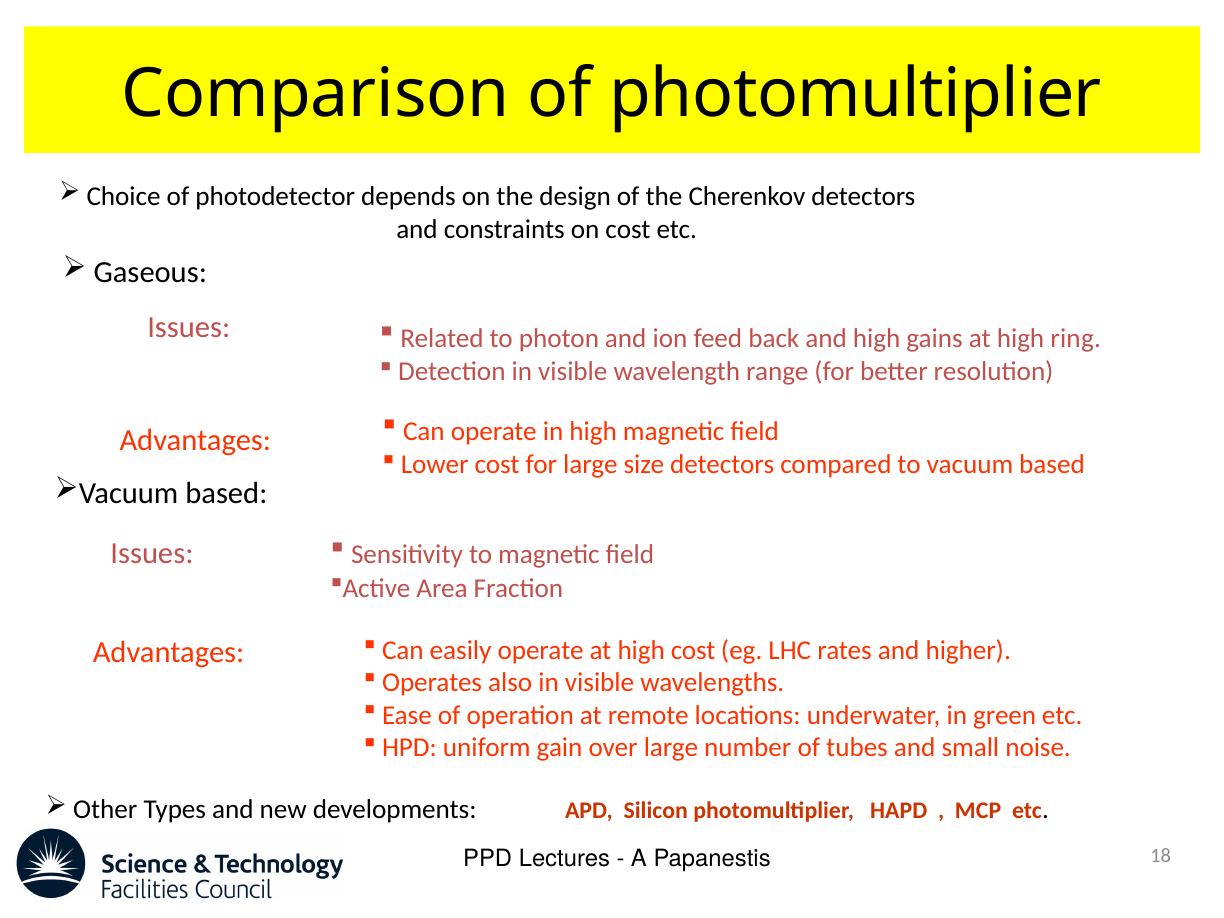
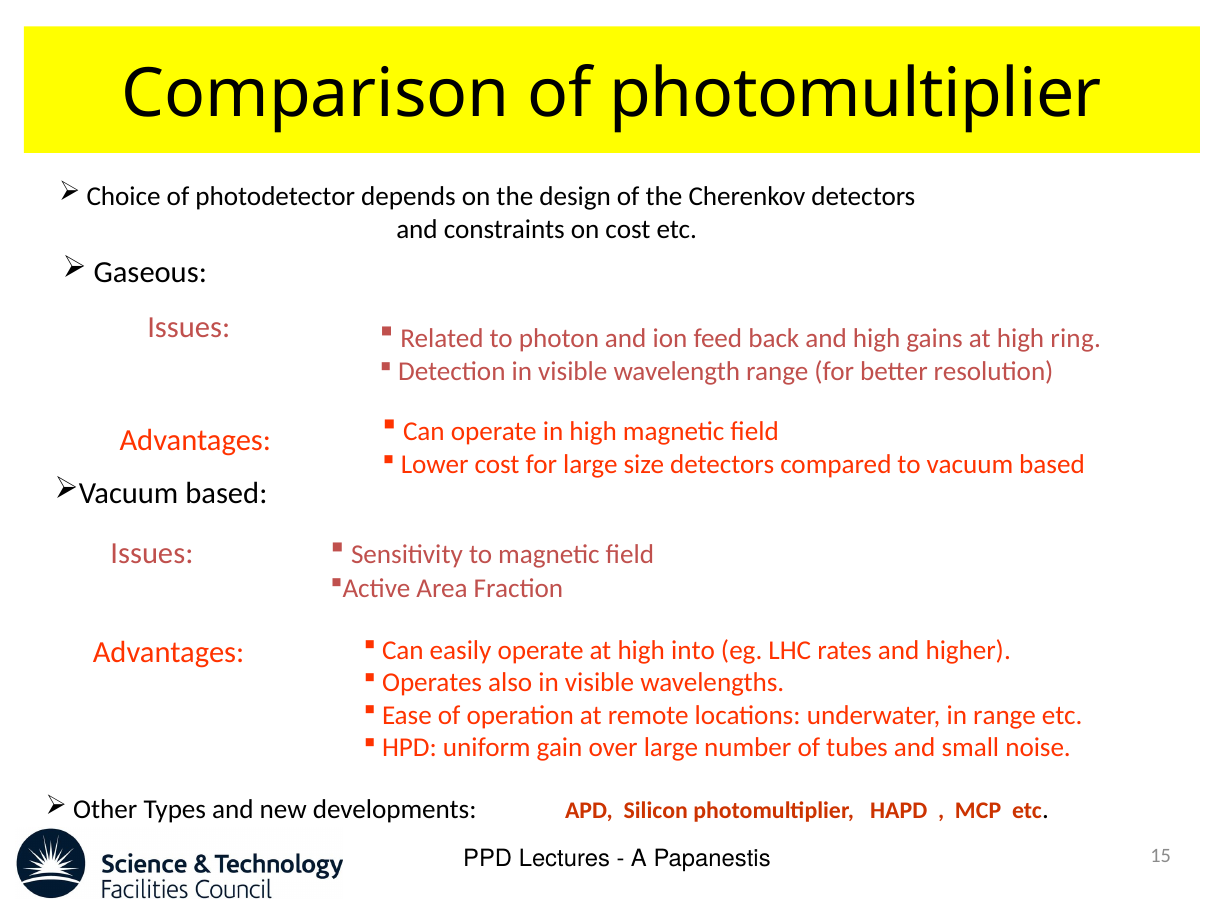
high cost: cost -> into (693, 650)
in green: green -> range (1005, 715)
18: 18 -> 15 (1161, 856)
